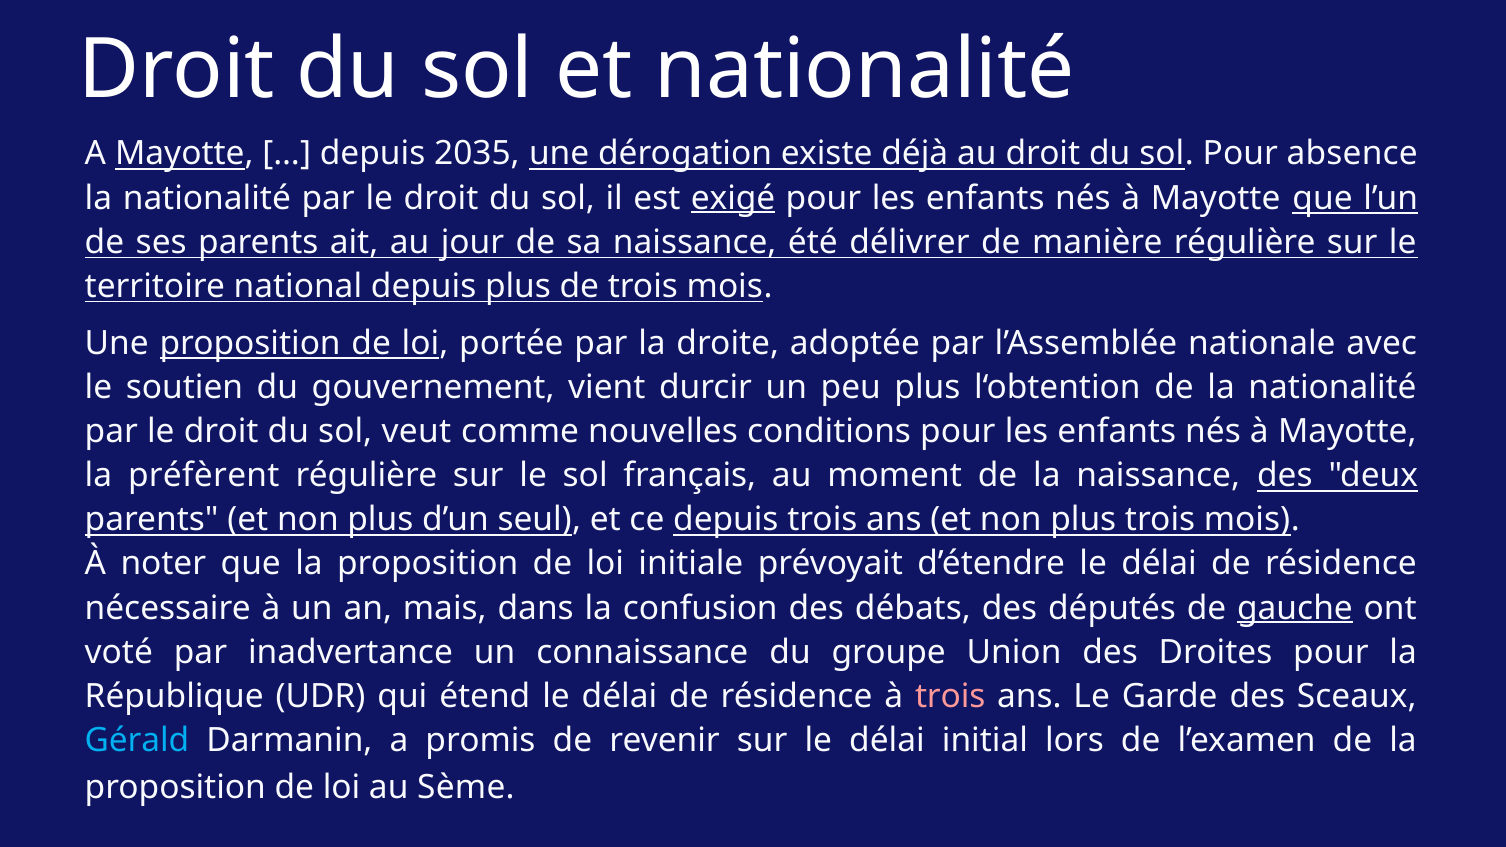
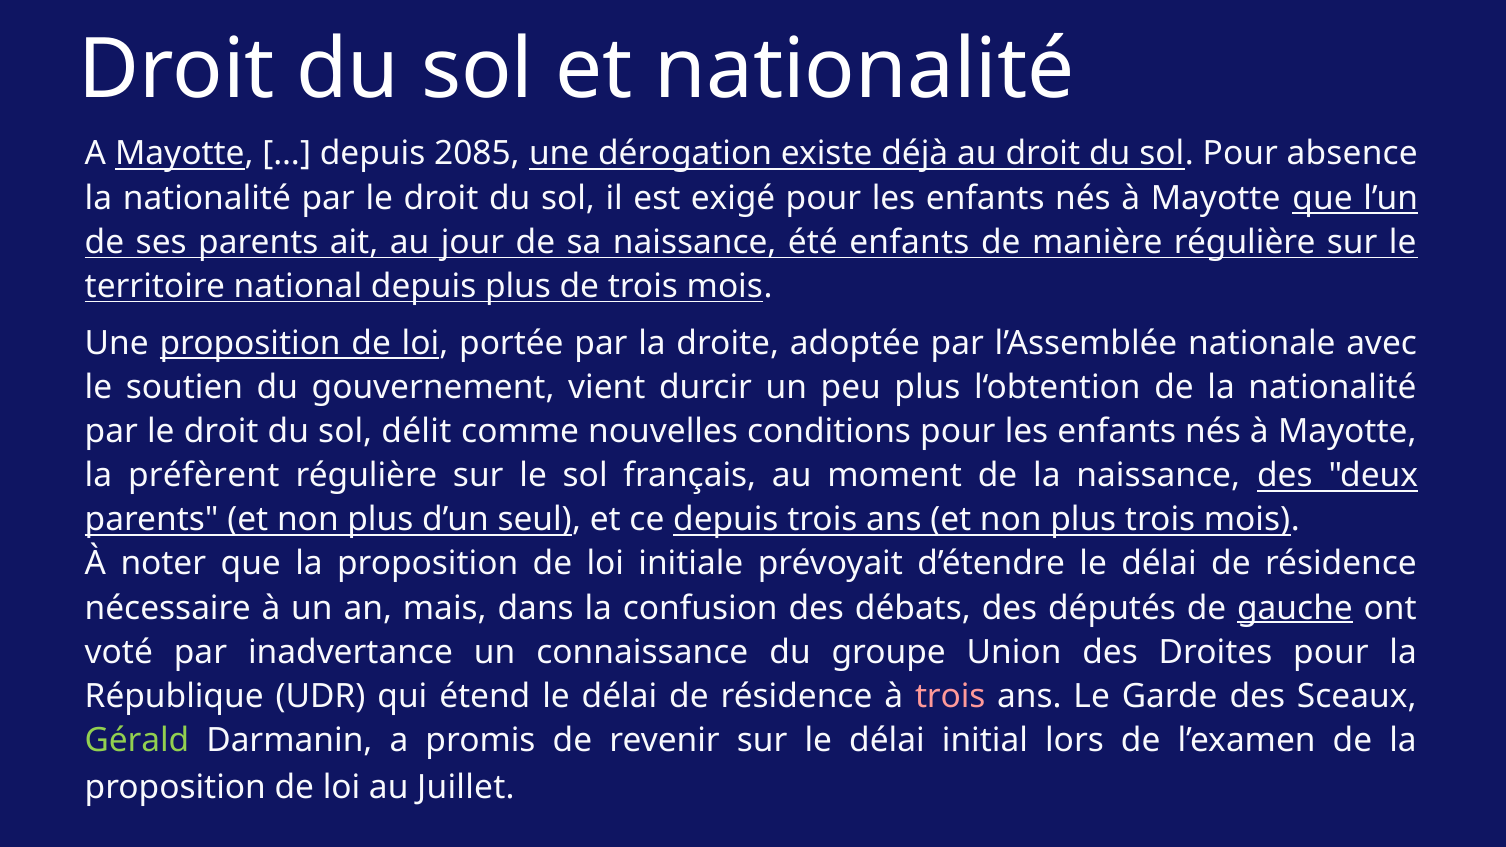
2035: 2035 -> 2085 (477, 154)
exigé underline: present -> none (733, 198)
été délivrer: délivrer -> enfants (909, 242)
veut: veut -> délit (416, 431)
Gérald colour: light blue -> light green (137, 741)
Sème: Sème -> Juillet (466, 787)
